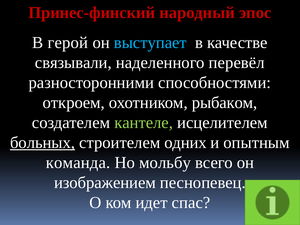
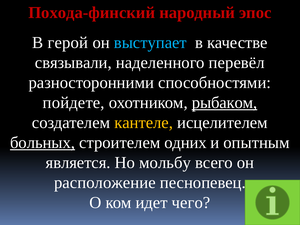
Принес-финский: Принес-финский -> Похода-финский (92, 13)
откроем: откроем -> пойдете (74, 103)
рыбаком underline: none -> present (225, 103)
кантеле colour: light green -> yellow (144, 123)
команда: команда -> является (78, 163)
изображением: изображением -> расположение (105, 183)
спас: спас -> чего (191, 203)
